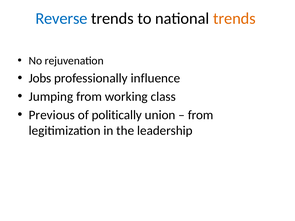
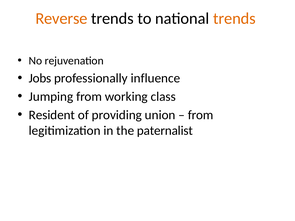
Reverse colour: blue -> orange (61, 19)
Previous: Previous -> Resident (52, 115)
politically: politically -> providing (117, 115)
leadership: leadership -> paternalist (165, 131)
